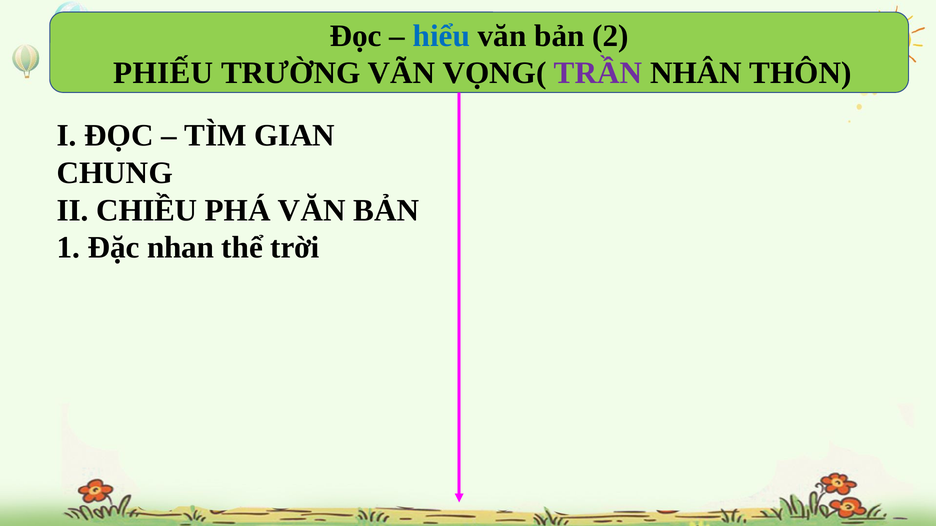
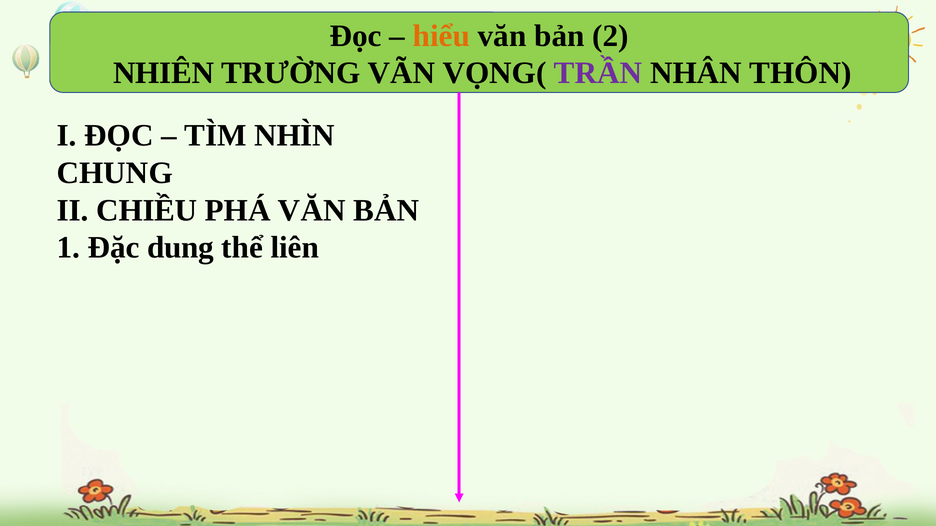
hiểu colour: blue -> orange (441, 36)
PHIẾU: PHIẾU -> NHIÊN (164, 73)
GIAN: GIAN -> NHÌN (295, 136)
nhan: nhan -> dung (181, 248)
trời: trời -> liên (295, 248)
